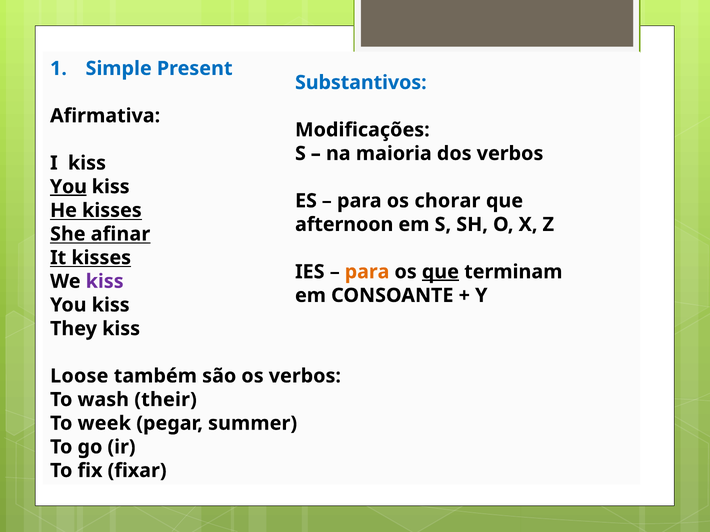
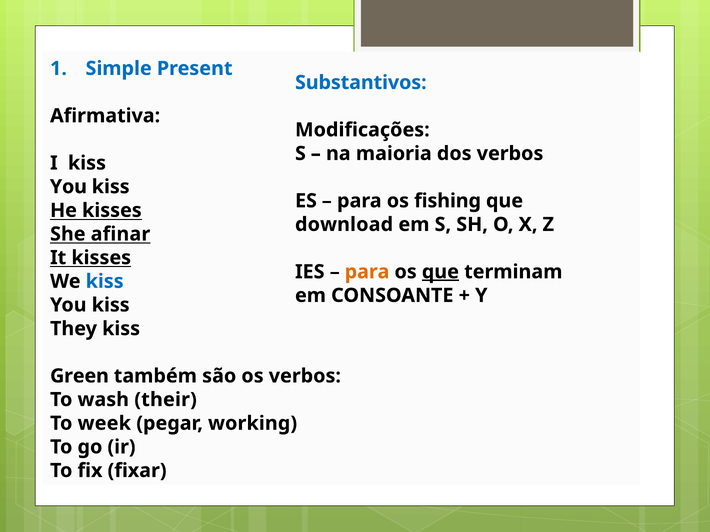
You underline: present -> none (68, 187)
chorar: chorar -> fishing (448, 201)
afternoon: afternoon -> download (344, 225)
kiss colour: purple -> blue (105, 282)
Loose: Loose -> Green (79, 376)
summer: summer -> working (253, 424)
